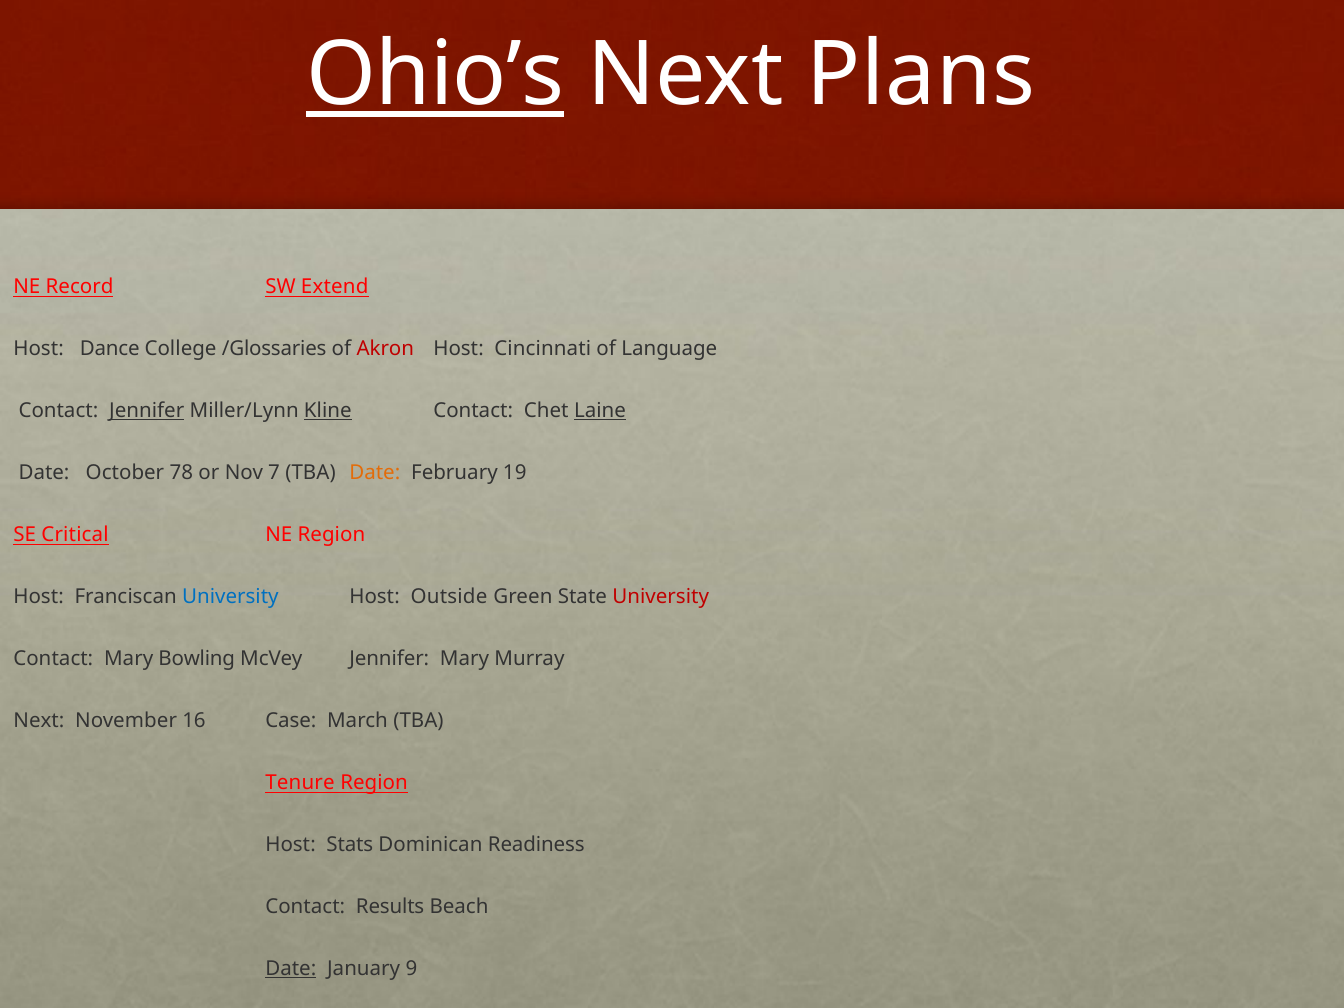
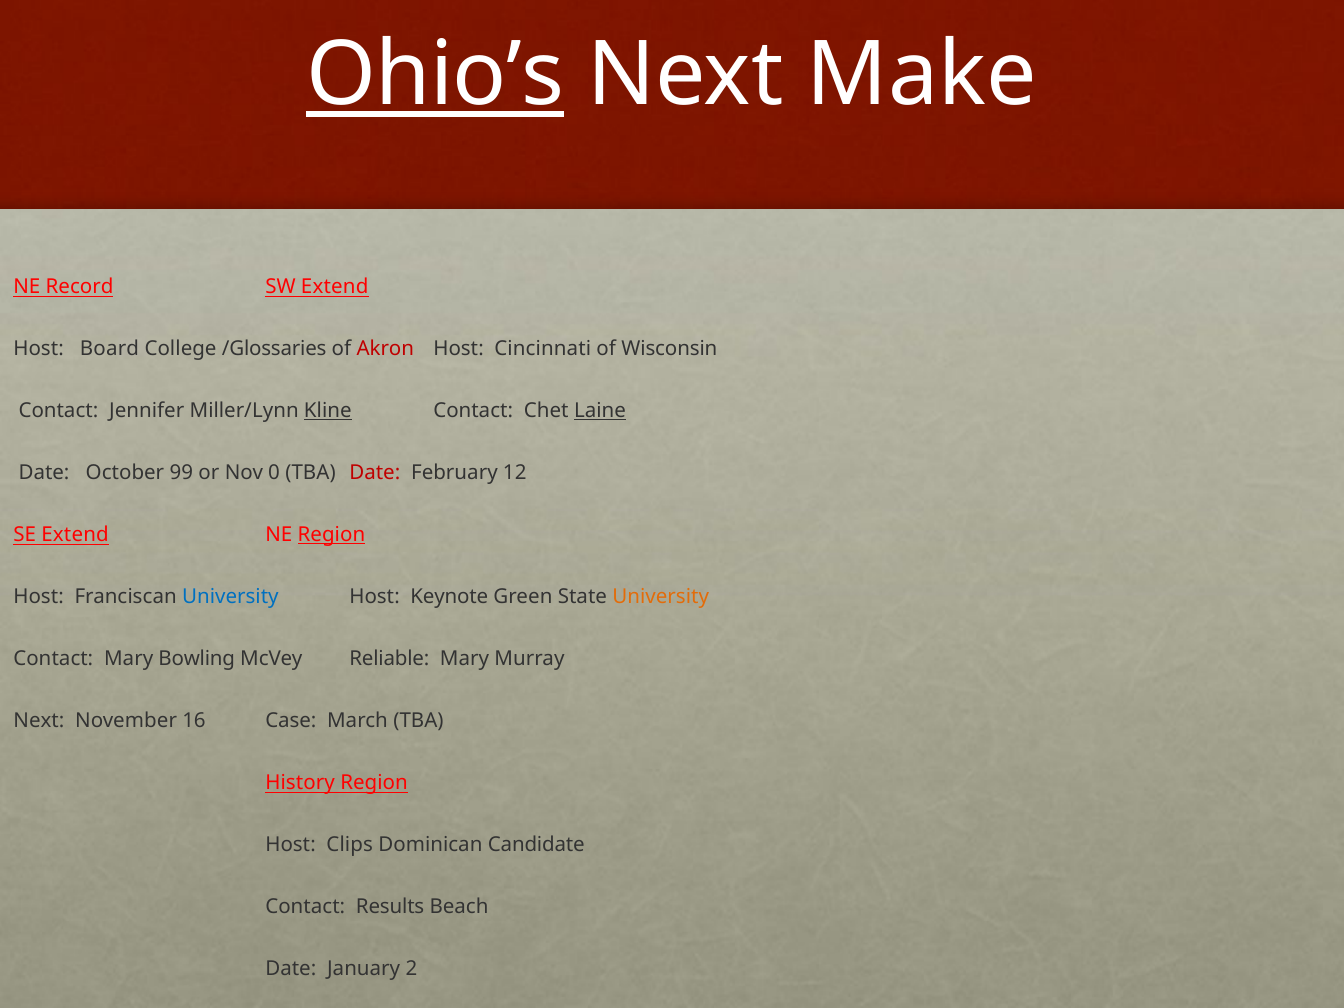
Plans: Plans -> Make (922, 75)
Dance: Dance -> Board (109, 349)
Language: Language -> Wisconsin (669, 349)
Jennifer underline: present -> none (147, 411)
78: 78 -> 99 (181, 473)
7: 7 -> 0 (274, 473)
Date colour: orange -> red (375, 473)
19: 19 -> 12 (515, 473)
SE Critical: Critical -> Extend (75, 535)
Region underline: none -> present (331, 535)
Outside: Outside -> Keynote (449, 597)
University colour: red -> orange (661, 597)
McVey Jennifer: Jennifer -> Reliable (389, 659)
Tenure: Tenure -> History (300, 783)
Stats: Stats -> Clips (350, 845)
Readiness: Readiness -> Candidate (536, 845)
Date underline: present -> none (291, 969)
9: 9 -> 2 (411, 969)
